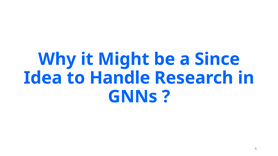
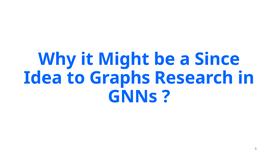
Handle: Handle -> Graphs (120, 78)
